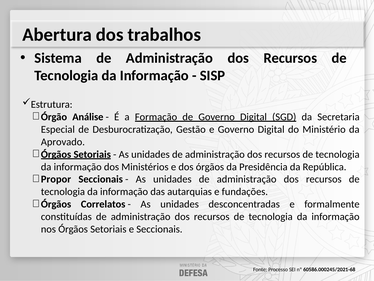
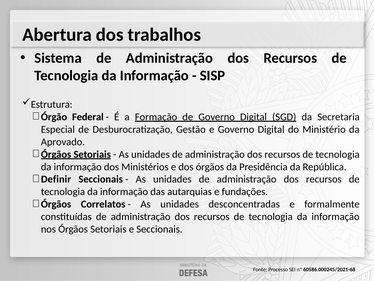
Análise: Análise -> Federal (88, 117)
Propor: Propor -> Definir (56, 179)
